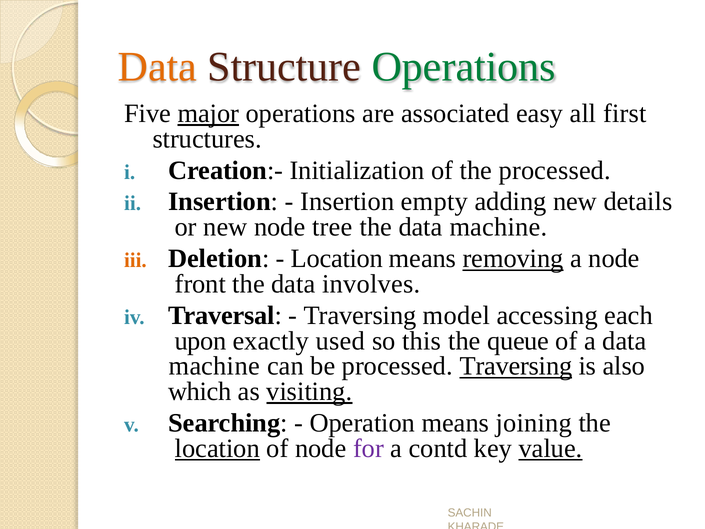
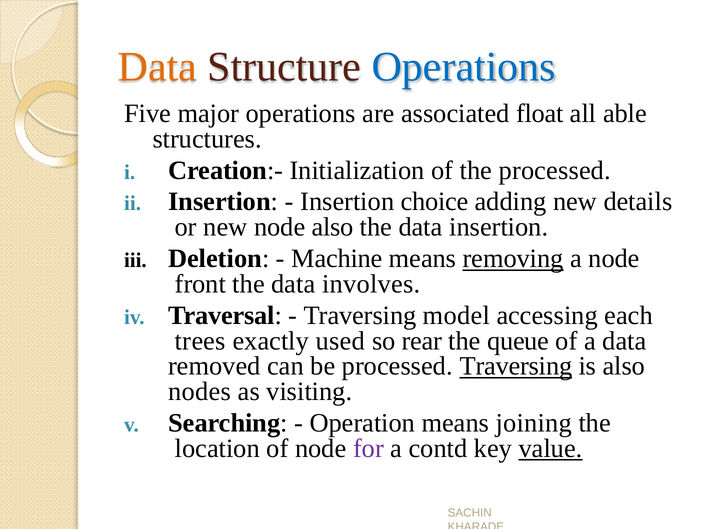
Operations colour: green -> blue (464, 67)
major underline: present -> none (208, 114)
easy: easy -> float (540, 114)
first: first -> able (625, 114)
empty: empty -> choice (435, 201)
node tree: tree -> also (333, 227)
the data machine: machine -> insertion (499, 227)
Location: Location -> Machine (337, 259)
iii colour: orange -> black (135, 260)
upon: upon -> trees (200, 341)
this: this -> rear (422, 341)
machine: machine -> removed (214, 366)
which: which -> nodes (200, 391)
visiting underline: present -> none (309, 391)
location underline: present -> none (217, 448)
